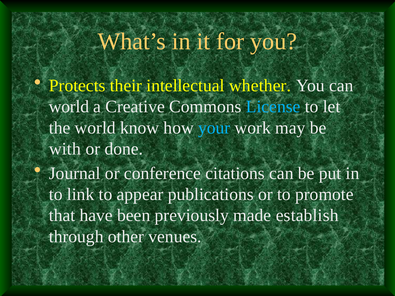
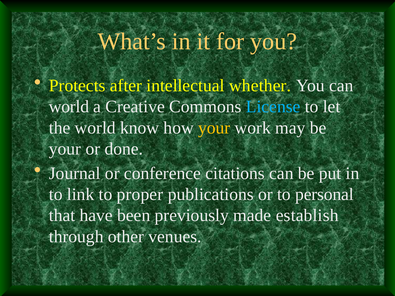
their: their -> after (126, 86)
your colour: light blue -> yellow (214, 128)
with: with -> your (65, 149)
appear: appear -> proper (140, 195)
promote: promote -> personal (324, 195)
